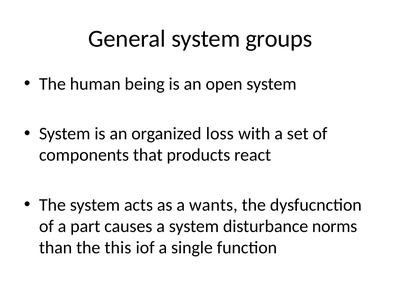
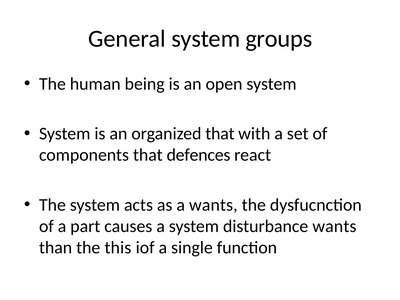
organized loss: loss -> that (220, 134)
products: products -> defences (198, 155)
disturbance norms: norms -> wants (334, 226)
